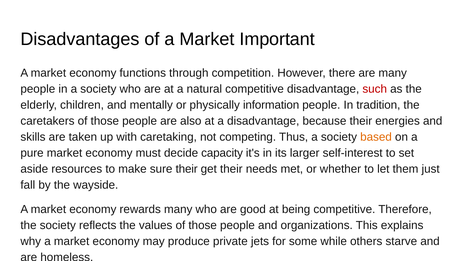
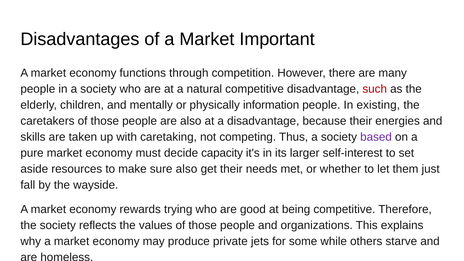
tradition: tradition -> existing (378, 105)
based colour: orange -> purple (376, 137)
sure their: their -> also (187, 169)
rewards many: many -> trying (178, 209)
